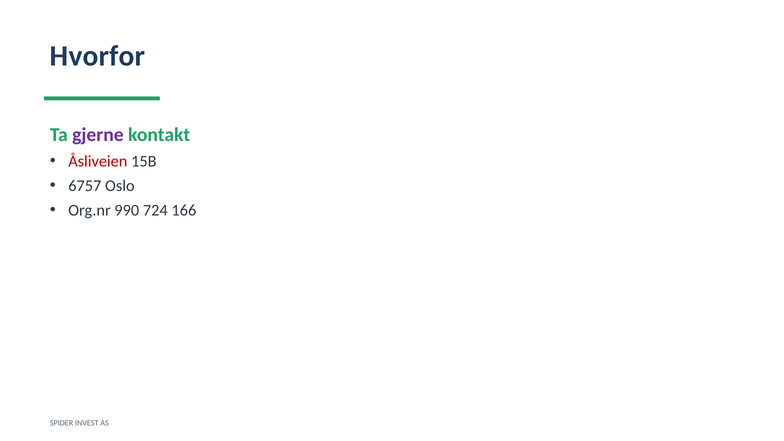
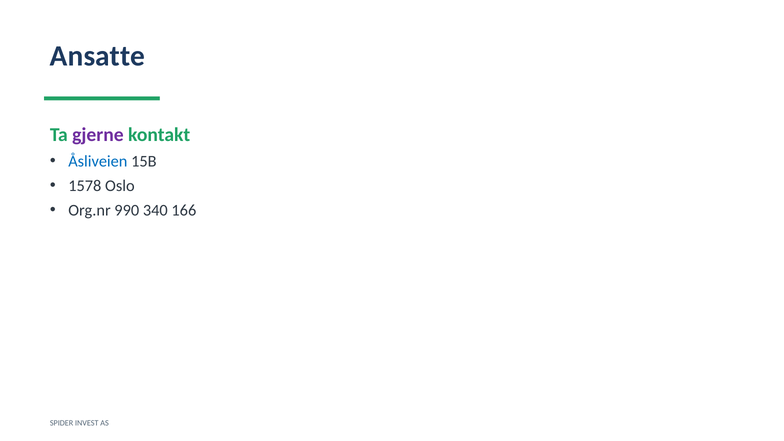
Hvorfor: Hvorfor -> Ansatte (98, 56)
Åsliveien colour: red -> blue (98, 161)
6757: 6757 -> 1578 (85, 186)
724: 724 -> 340 (155, 210)
